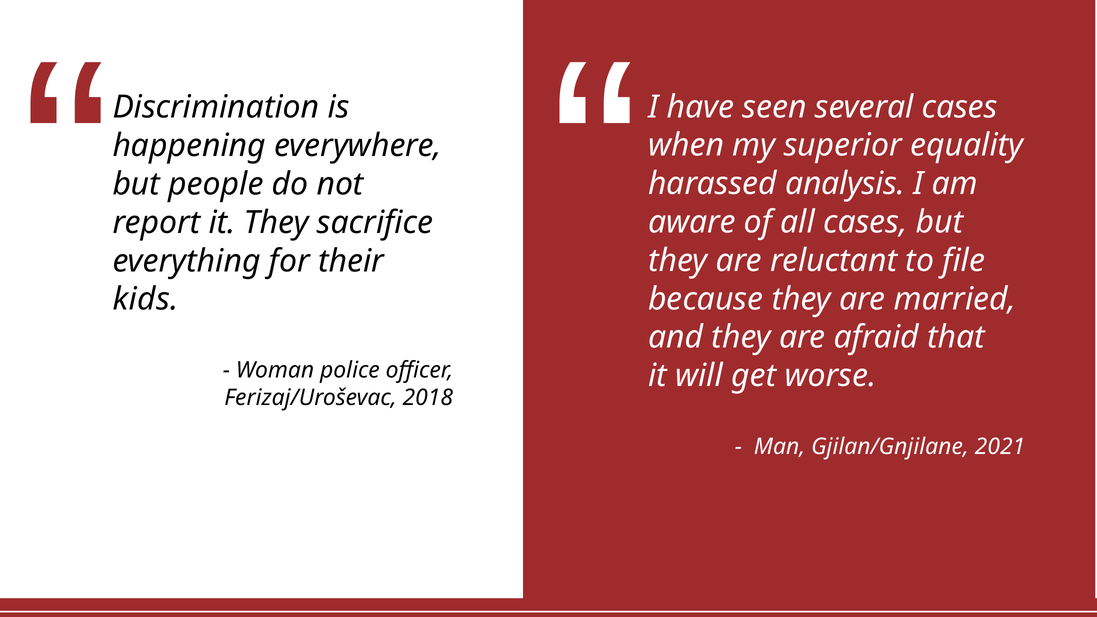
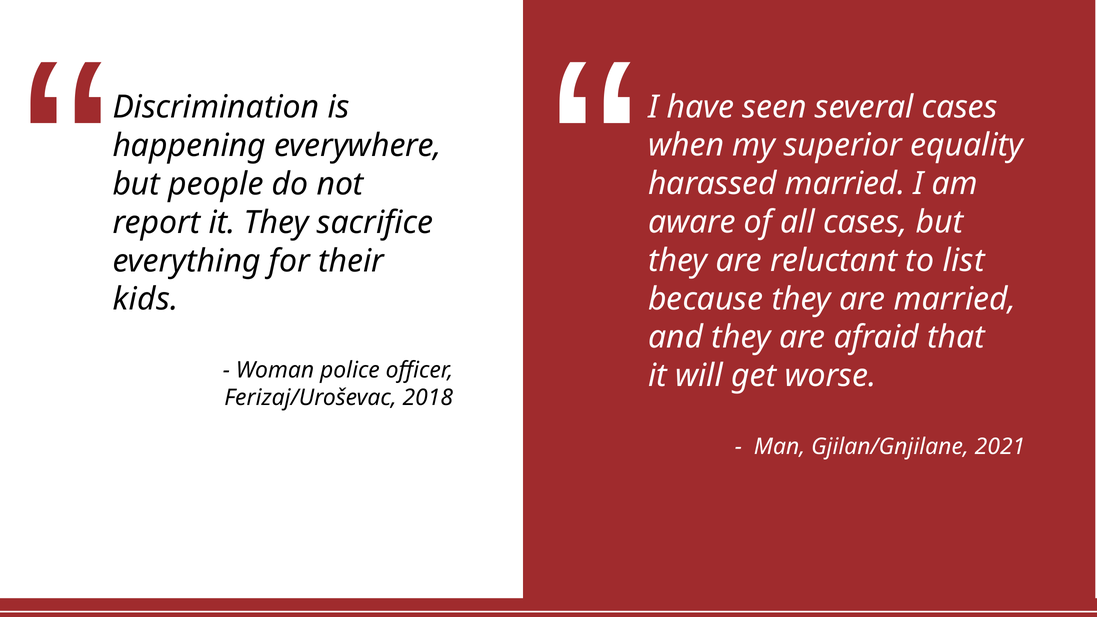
harassed analysis: analysis -> married (845, 184)
file: file -> list (964, 261)
